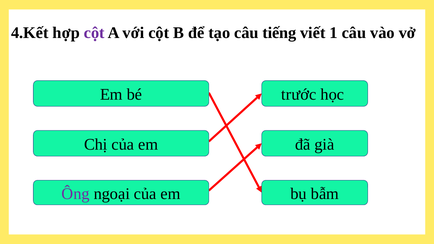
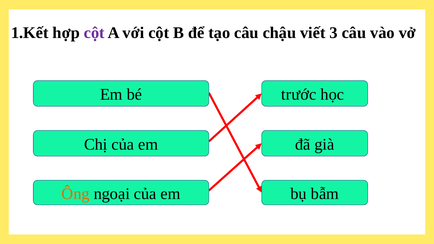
4.Kết: 4.Kết -> 1.Kết (30, 33)
tiếng: tiếng -> chậu (279, 33)
1: 1 -> 3 (334, 33)
Ông colour: purple -> orange (76, 194)
